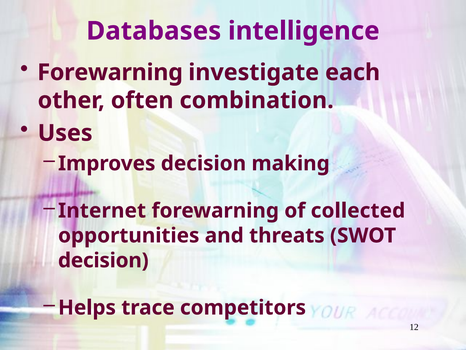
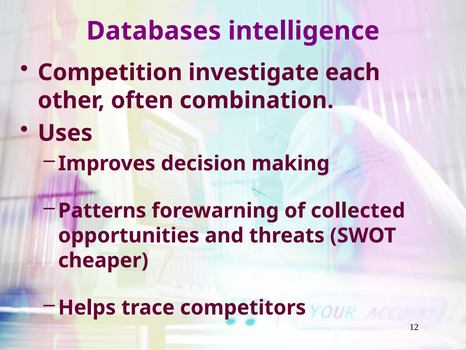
Forewarning: Forewarning -> Competition (110, 72)
Internet: Internet -> Patterns (102, 210)
decision: decision -> cheaper (103, 260)
